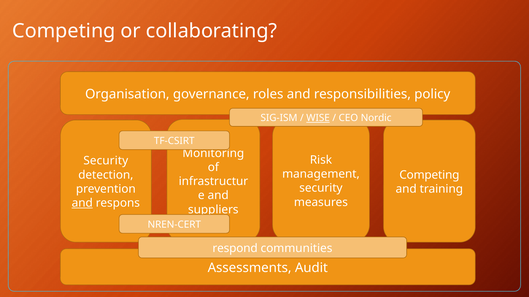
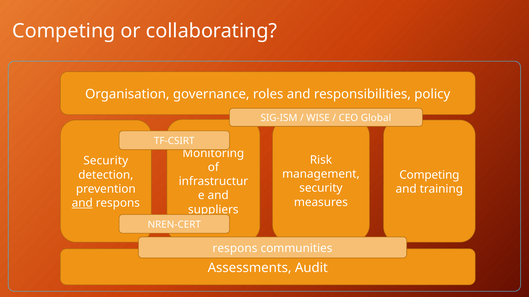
WISE underline: present -> none (318, 118)
Nordic: Nordic -> Global (376, 118)
respond: respond -> respons (235, 249)
